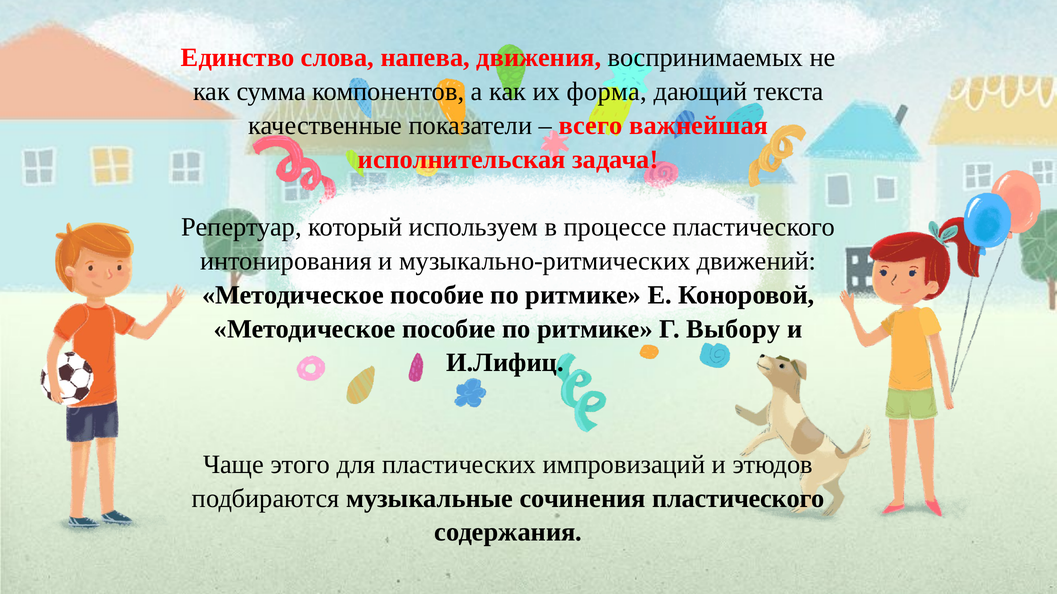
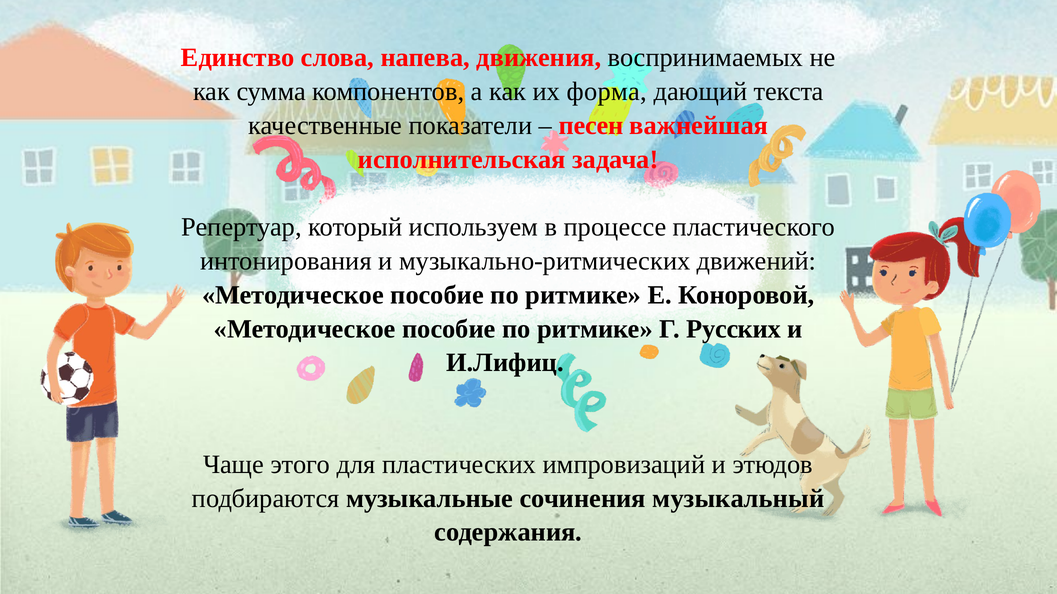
всего: всего -> песен (591, 126)
Выбору: Выбору -> Русских (734, 329)
сочинения пластического: пластического -> музыкальный (738, 499)
